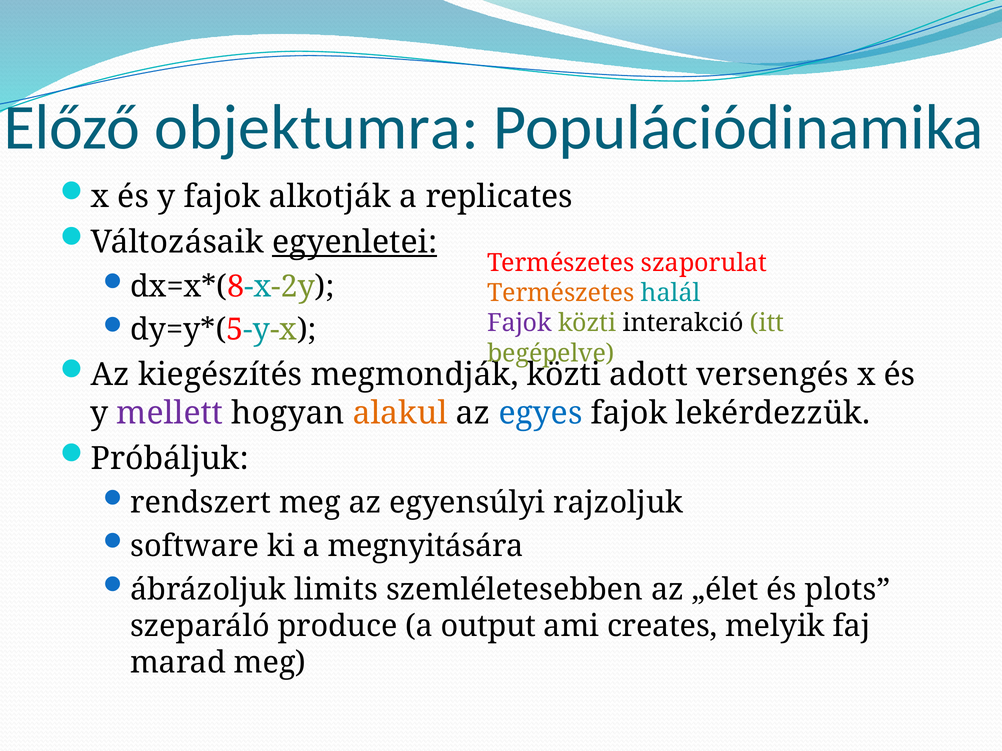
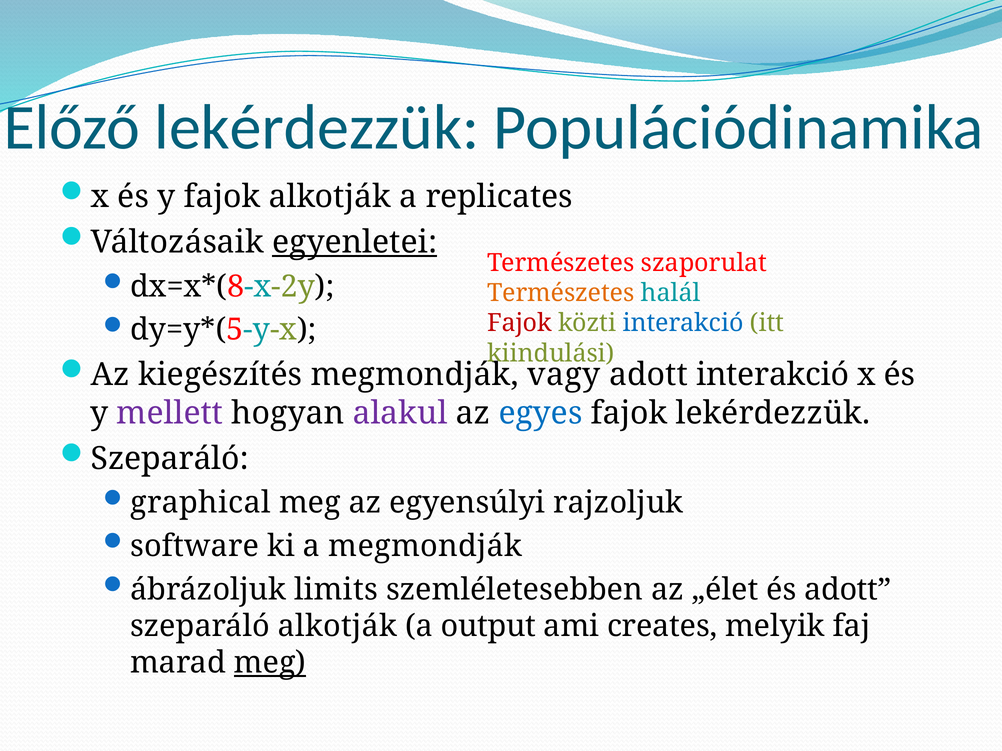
Előző objektumra: objektumra -> lekérdezzük (317, 128)
Fajok colour: purple -> red (520, 323)
interakció colour: black -> blue (683, 323)
begépelve: begépelve -> kiindulási (551, 353)
megmondják közti: közti -> vagy (564, 375)
adott versengés: versengés -> interakció (773, 375)
alakul colour: orange -> purple (400, 413)
Próbáljuk: Próbáljuk -> Szeparáló (170, 459)
rendszert: rendszert -> graphical (200, 503)
a megnyitására: megnyitására -> megmondják (425, 546)
és plots: plots -> adott (848, 590)
szeparáló produce: produce -> alkotják (337, 627)
meg underline: none -> present (270, 663)
